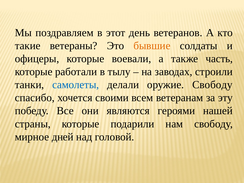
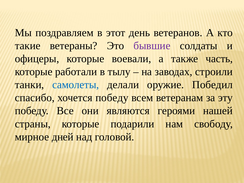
бывшие colour: orange -> purple (152, 46)
оружие Свободу: Свободу -> Победил (212, 85)
хочется своими: своими -> победу (112, 98)
